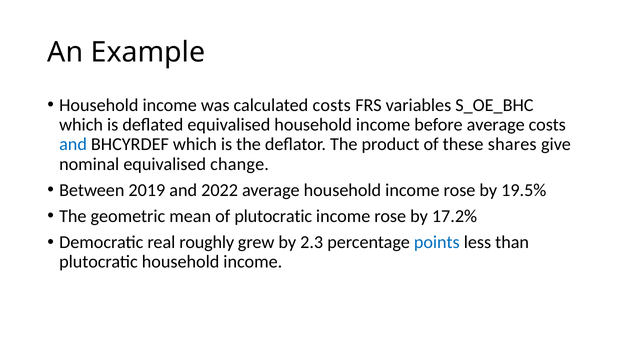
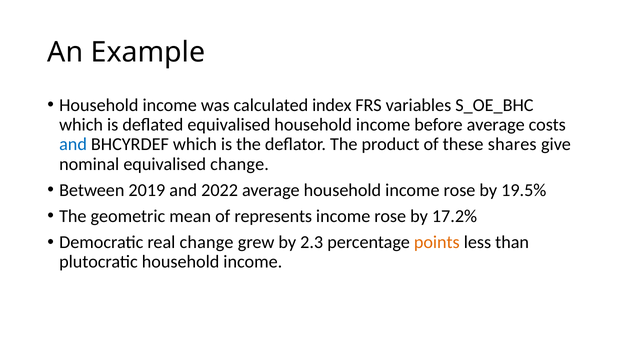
calculated costs: costs -> index (332, 105)
of plutocratic: plutocratic -> represents (273, 216)
real roughly: roughly -> change (207, 243)
points colour: blue -> orange (437, 243)
